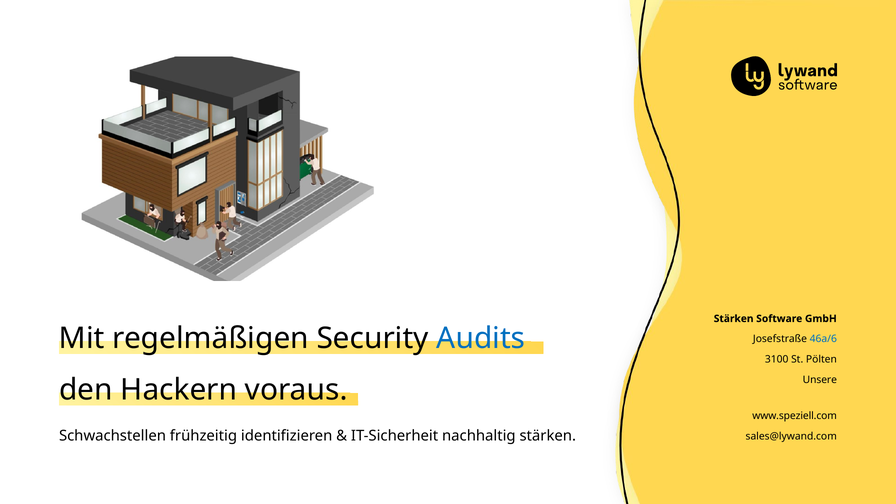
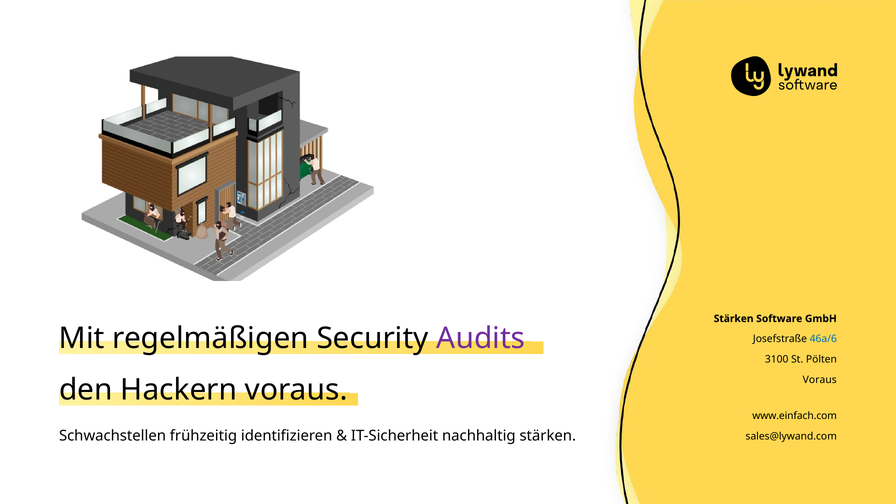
Audits colour: blue -> purple (481, 338)
Unsere: Unsere -> Voraus (820, 380)
www.speziell.com: www.speziell.com -> www.einfach.com (795, 416)
